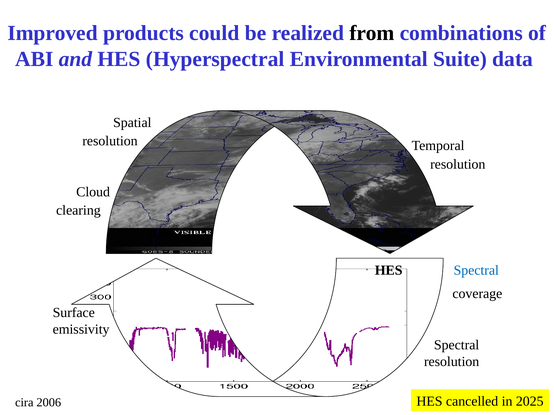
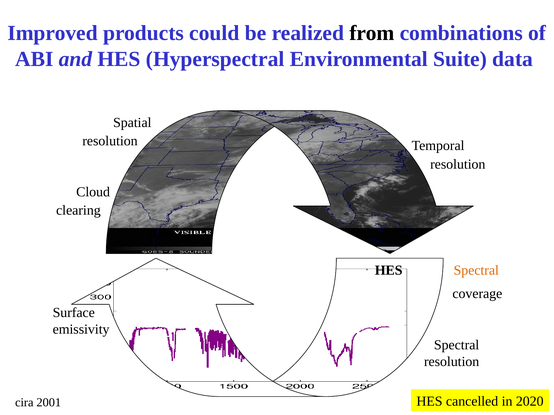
Spectral colour: blue -> orange (476, 271)
2006: 2006 -> 2001 (49, 403)
2025: 2025 -> 2020 (530, 402)
